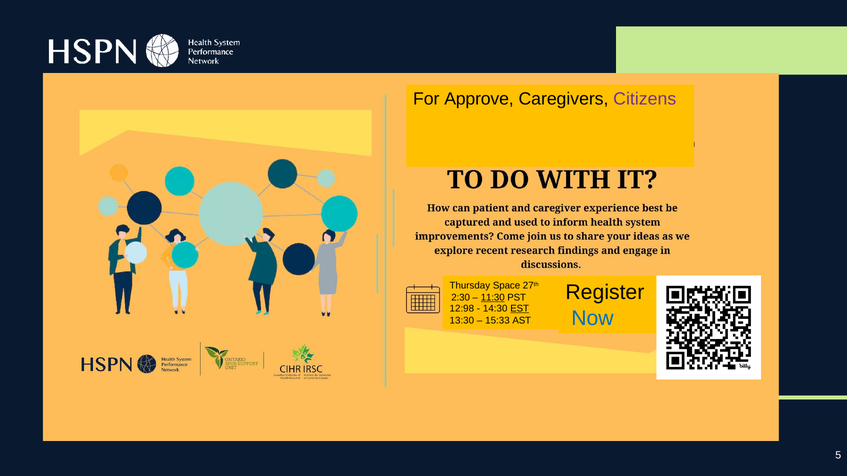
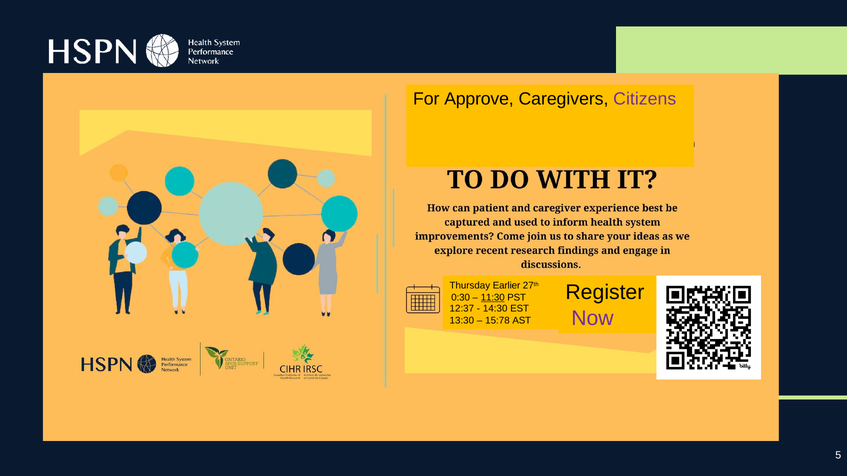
Space: Space -> Earlier (507, 286)
2:30: 2:30 -> 0:30 (461, 298)
12:98: 12:98 -> 12:37 (462, 309)
EST underline: present -> none (520, 309)
Now colour: blue -> purple (592, 318)
15:33: 15:33 -> 15:78 (497, 321)
